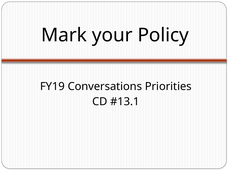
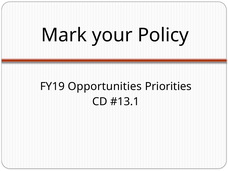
Conversations: Conversations -> Opportunities (105, 86)
